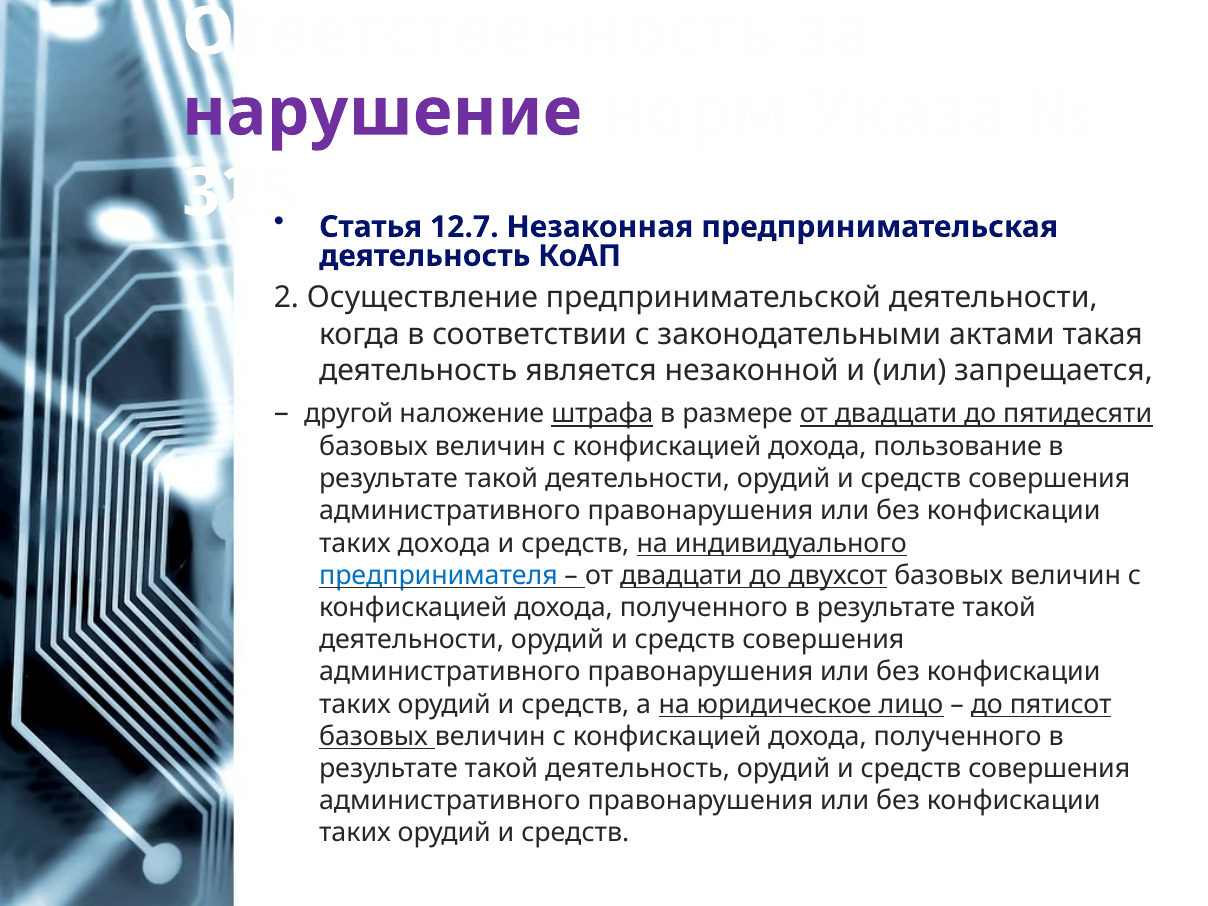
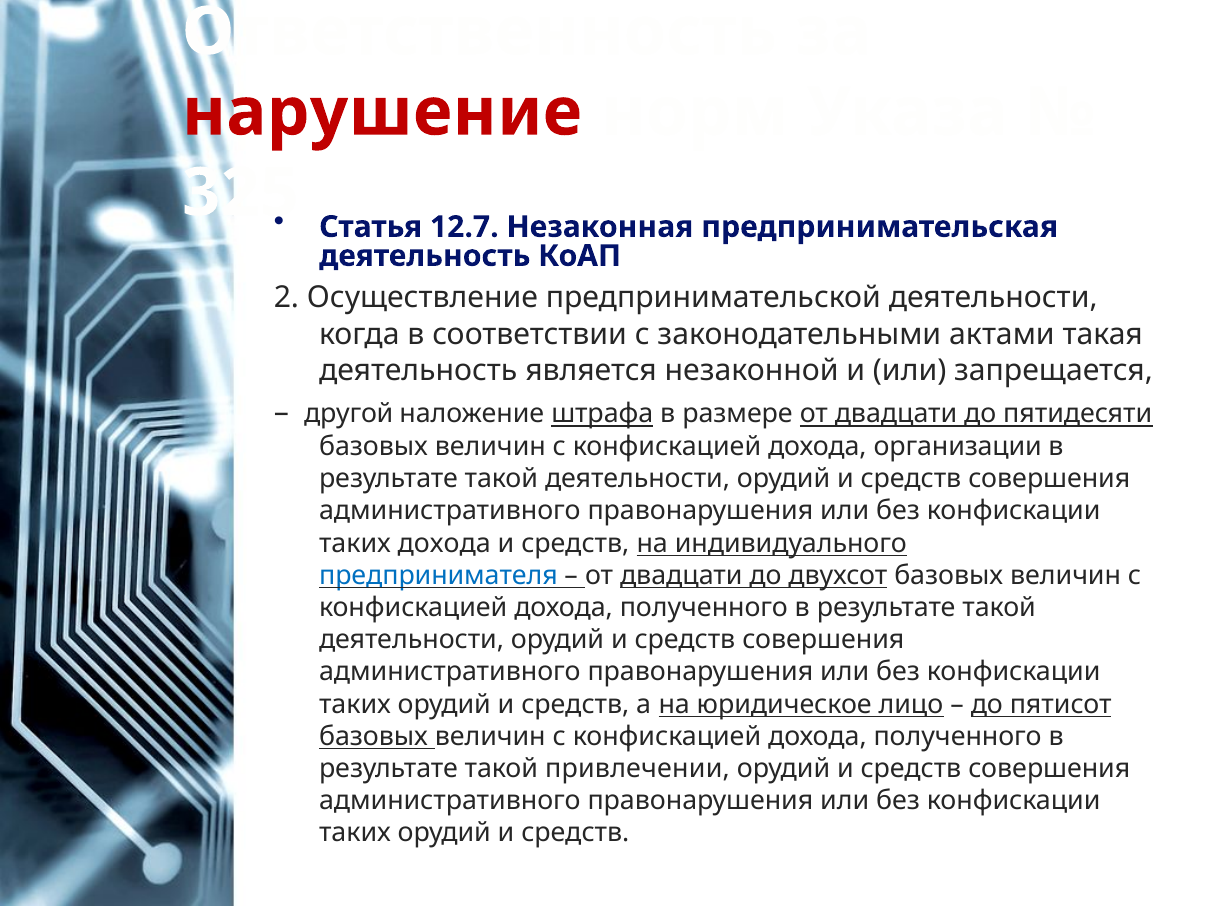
нарушение colour: purple -> red (382, 112)
пользование: пользование -> организации (958, 447)
такой деятельность: деятельность -> привлечении (637, 769)
